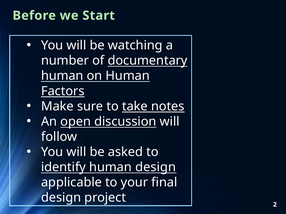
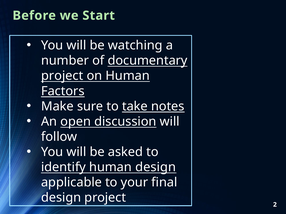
human: human -> project (62, 76)
